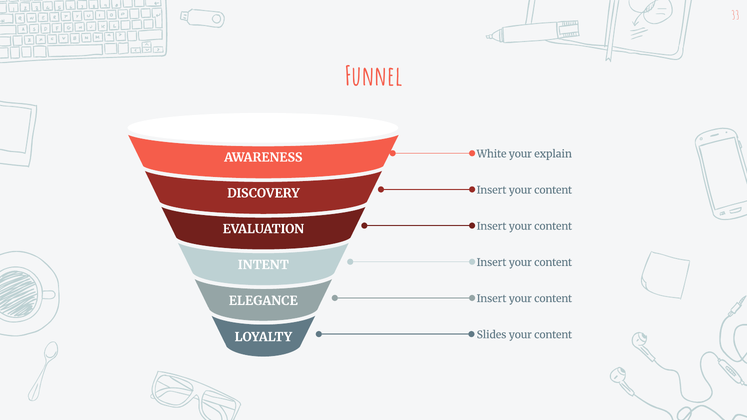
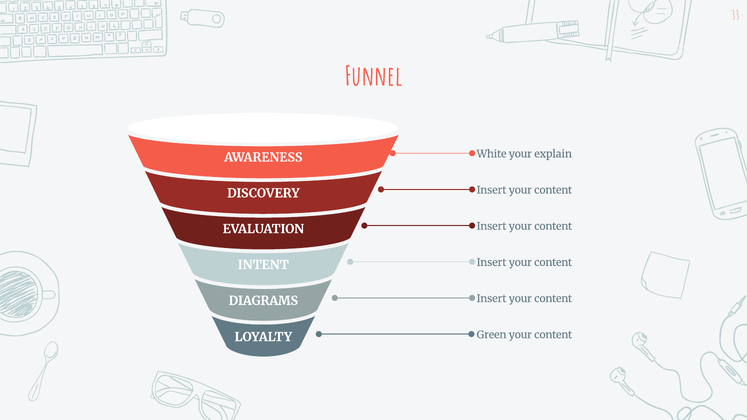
ELEGANCE: ELEGANCE -> DIAGRAMS (263, 301)
Slides: Slides -> Green (492, 335)
